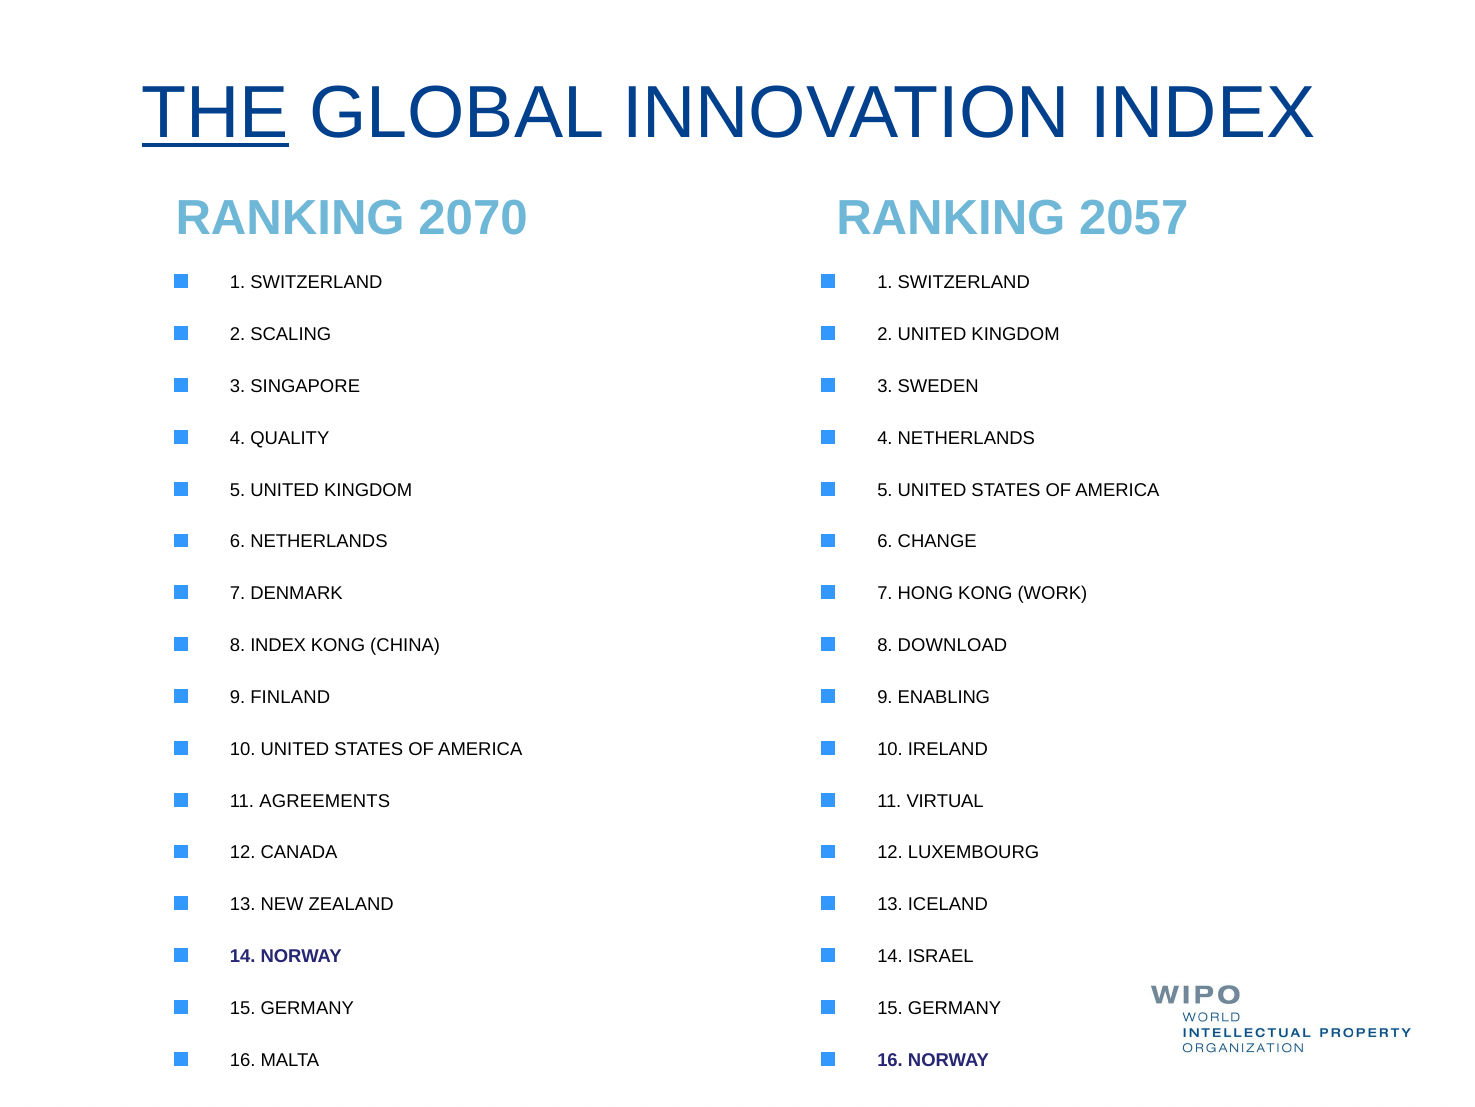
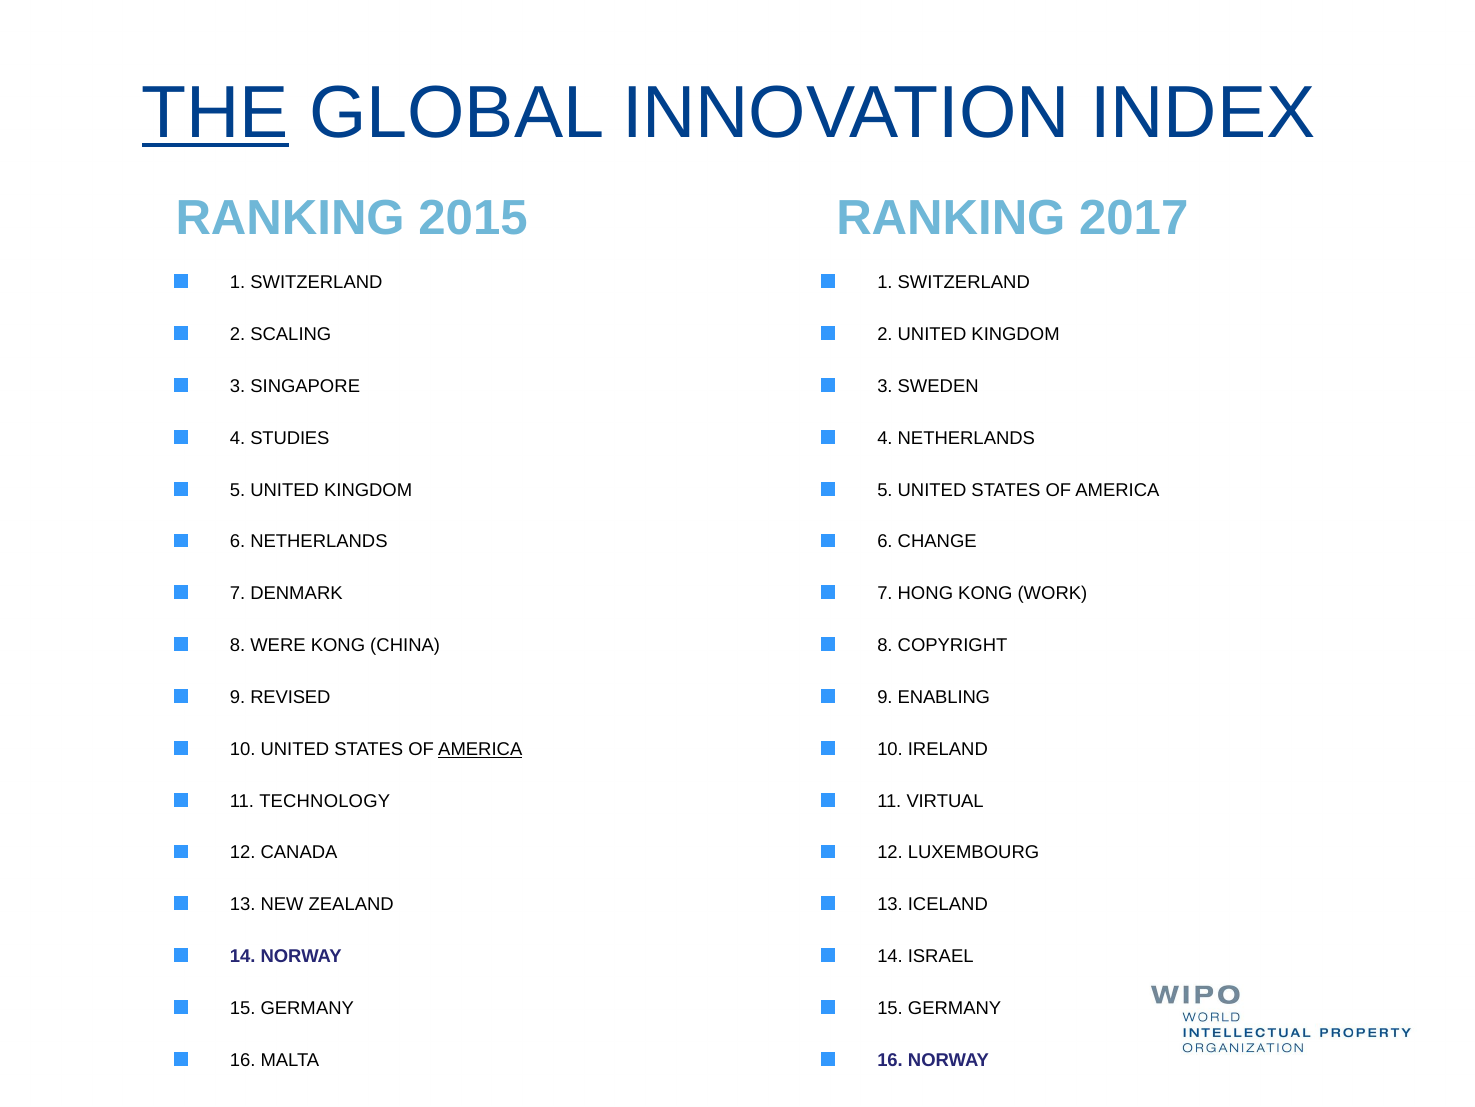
2070: 2070 -> 2015 (473, 218)
2057: 2057 -> 2017 (1134, 218)
QUALITY: QUALITY -> STUDIES (290, 438)
8 INDEX: INDEX -> WERE (278, 645)
DOWNLOAD: DOWNLOAD -> COPYRIGHT (953, 645)
FINLAND: FINLAND -> REVISED (290, 697)
AMERICA underline: none -> present (480, 749)
AGREEMENTS: AGREEMENTS -> TECHNOLOGY (325, 800)
